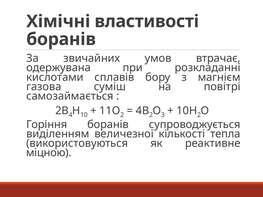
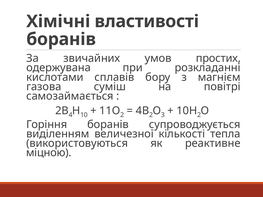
втрачає: втрачає -> простих (218, 58)
